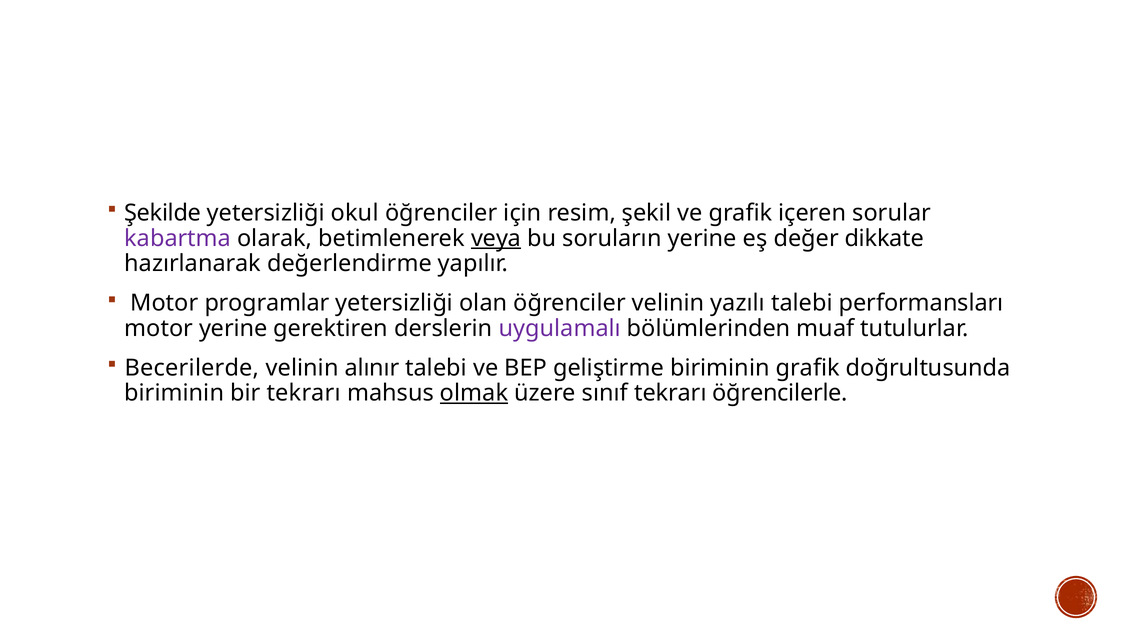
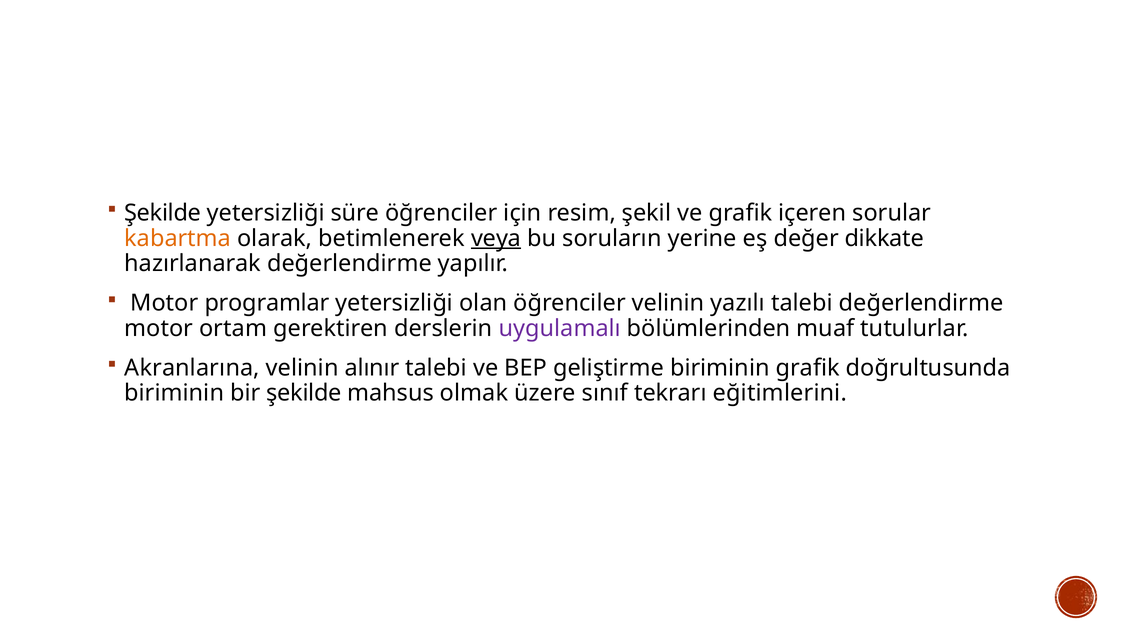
okul: okul -> süre (355, 213)
kabartma colour: purple -> orange (178, 238)
talebi performansları: performansları -> değerlendirme (921, 303)
motor yerine: yerine -> ortam (233, 329)
Becerilerde: Becerilerde -> Akranlarına (192, 368)
bir tekrarı: tekrarı -> şekilde (304, 394)
olmak underline: present -> none (474, 394)
öğrencilerle: öğrencilerle -> eğitimlerini (780, 394)
